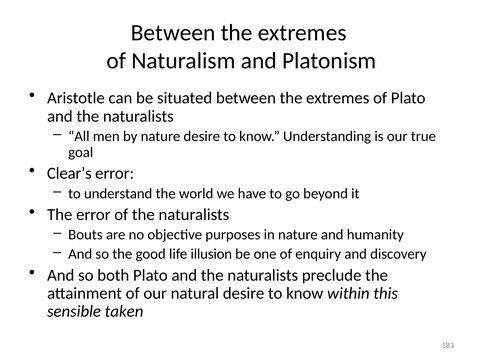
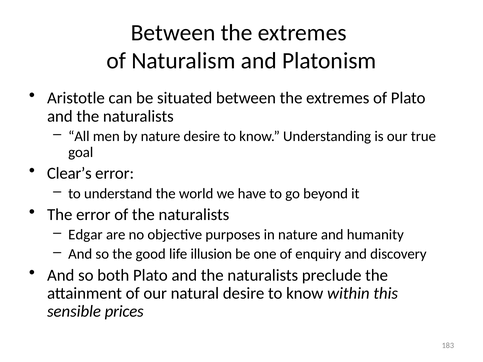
Bouts: Bouts -> Edgar (85, 235)
taken: taken -> prices (124, 312)
